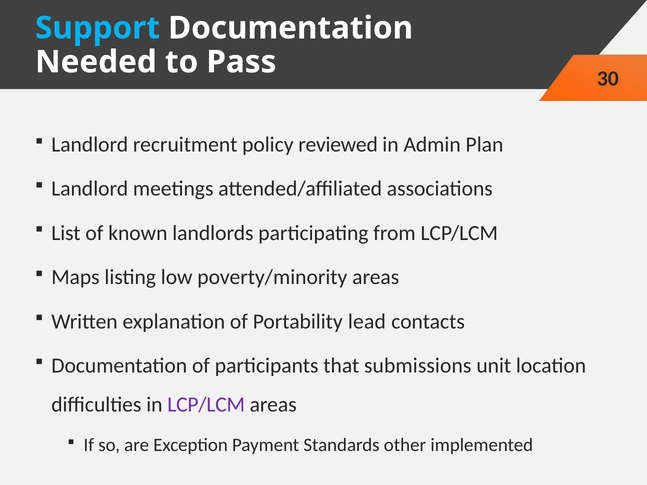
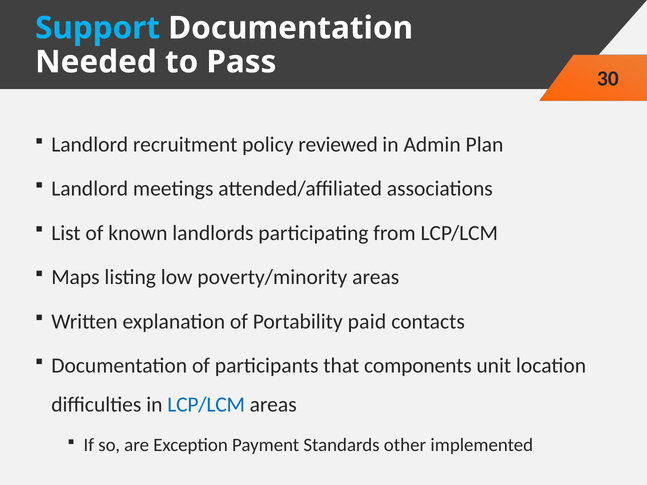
lead: lead -> paid (367, 322)
submissions: submissions -> components (418, 366)
LCP/LCM colour: purple -> blue (206, 405)
